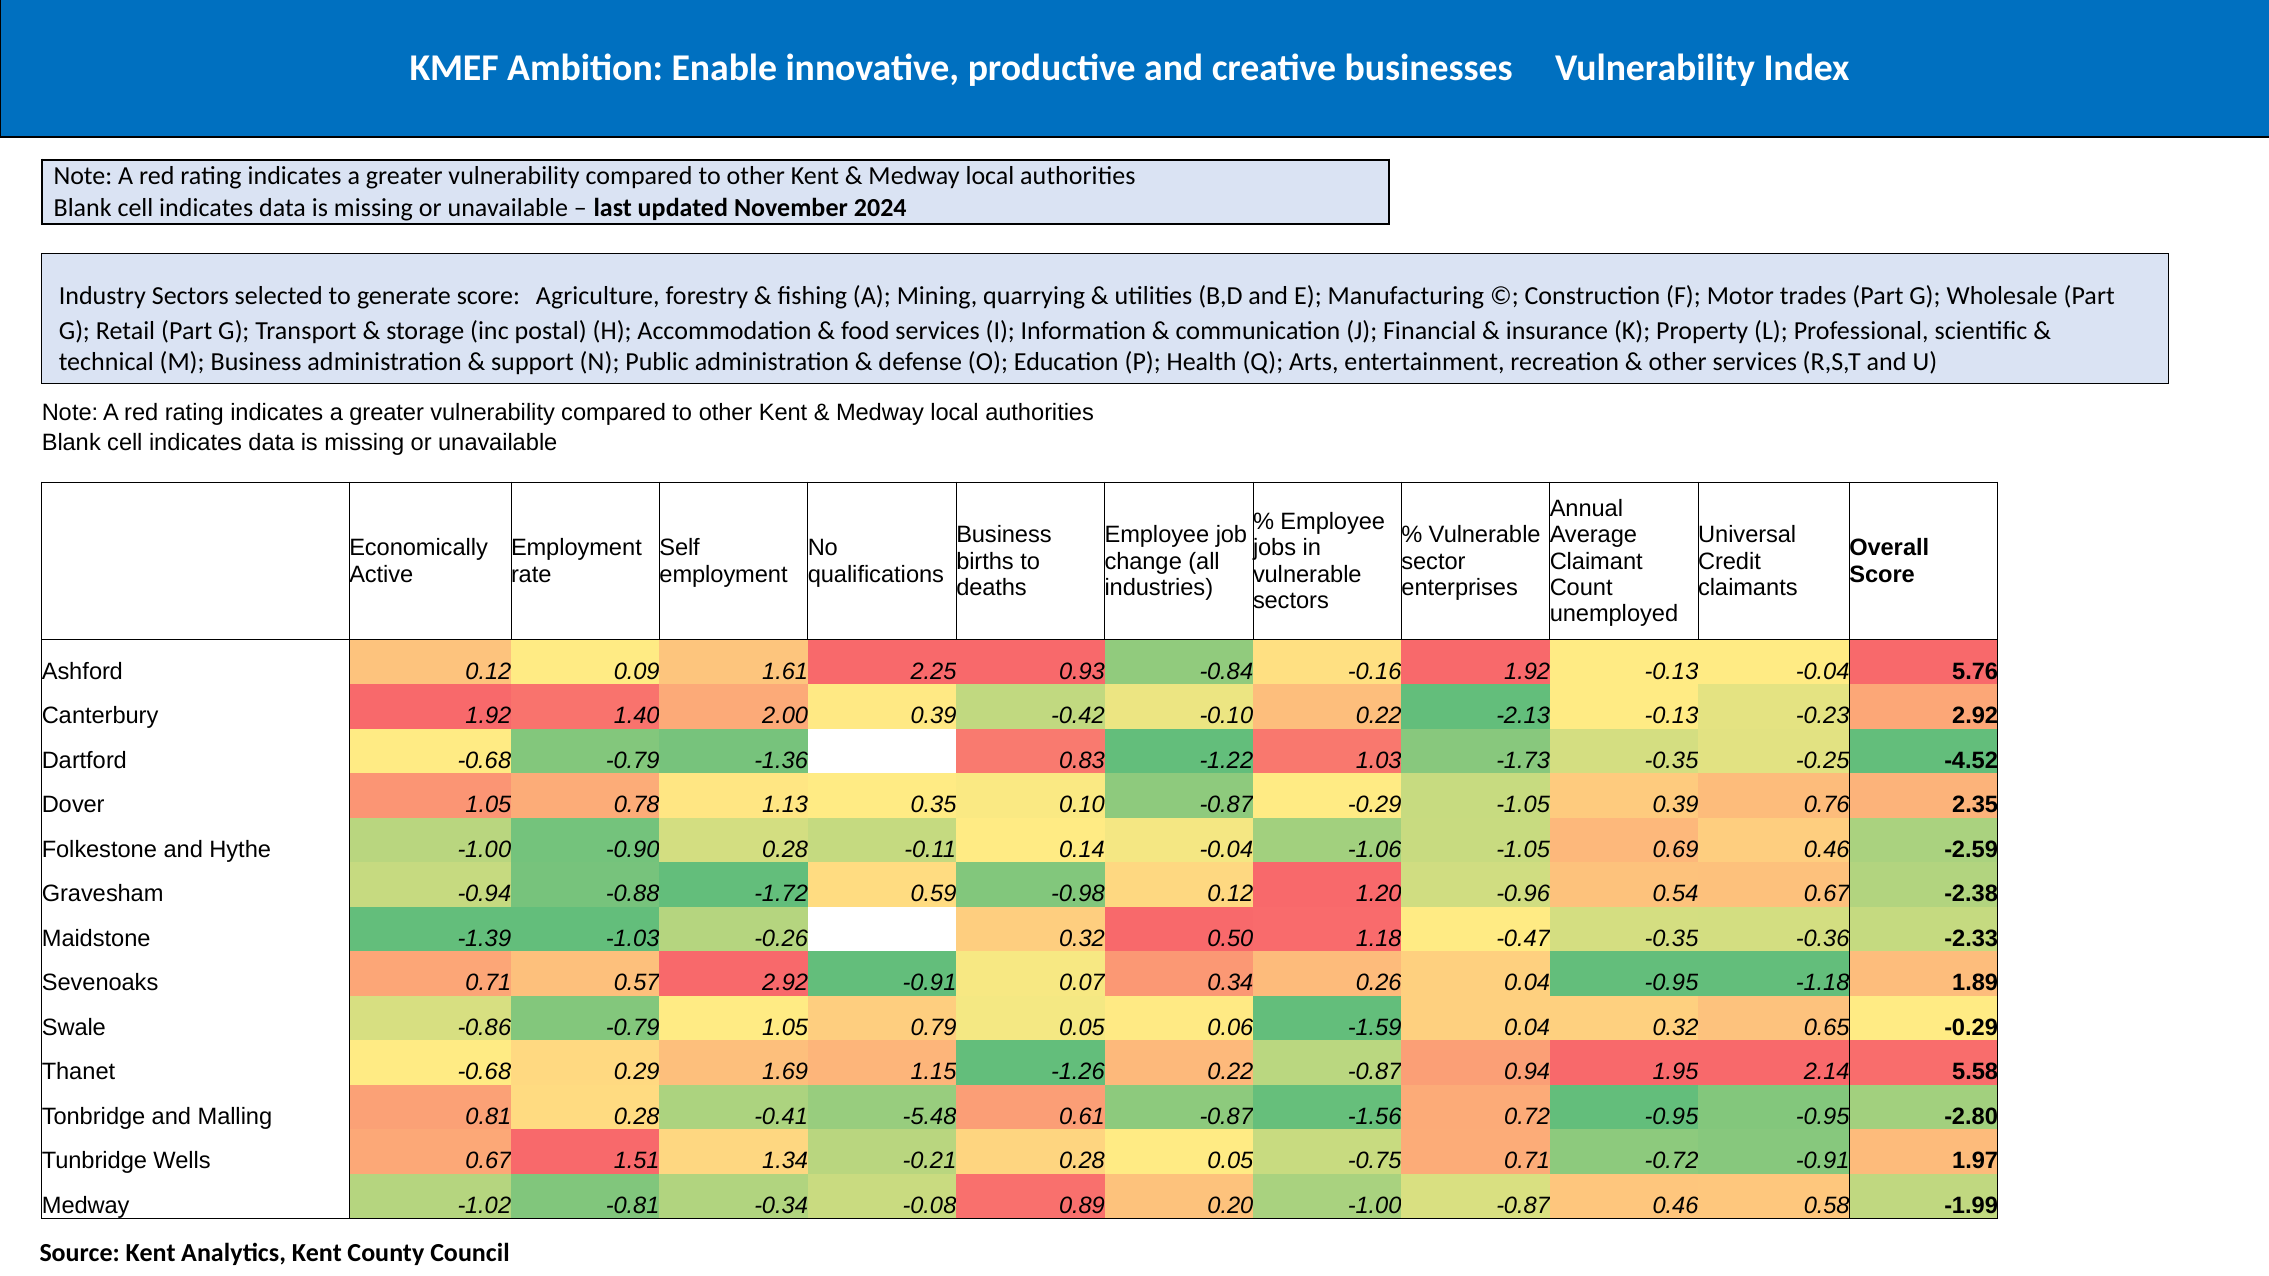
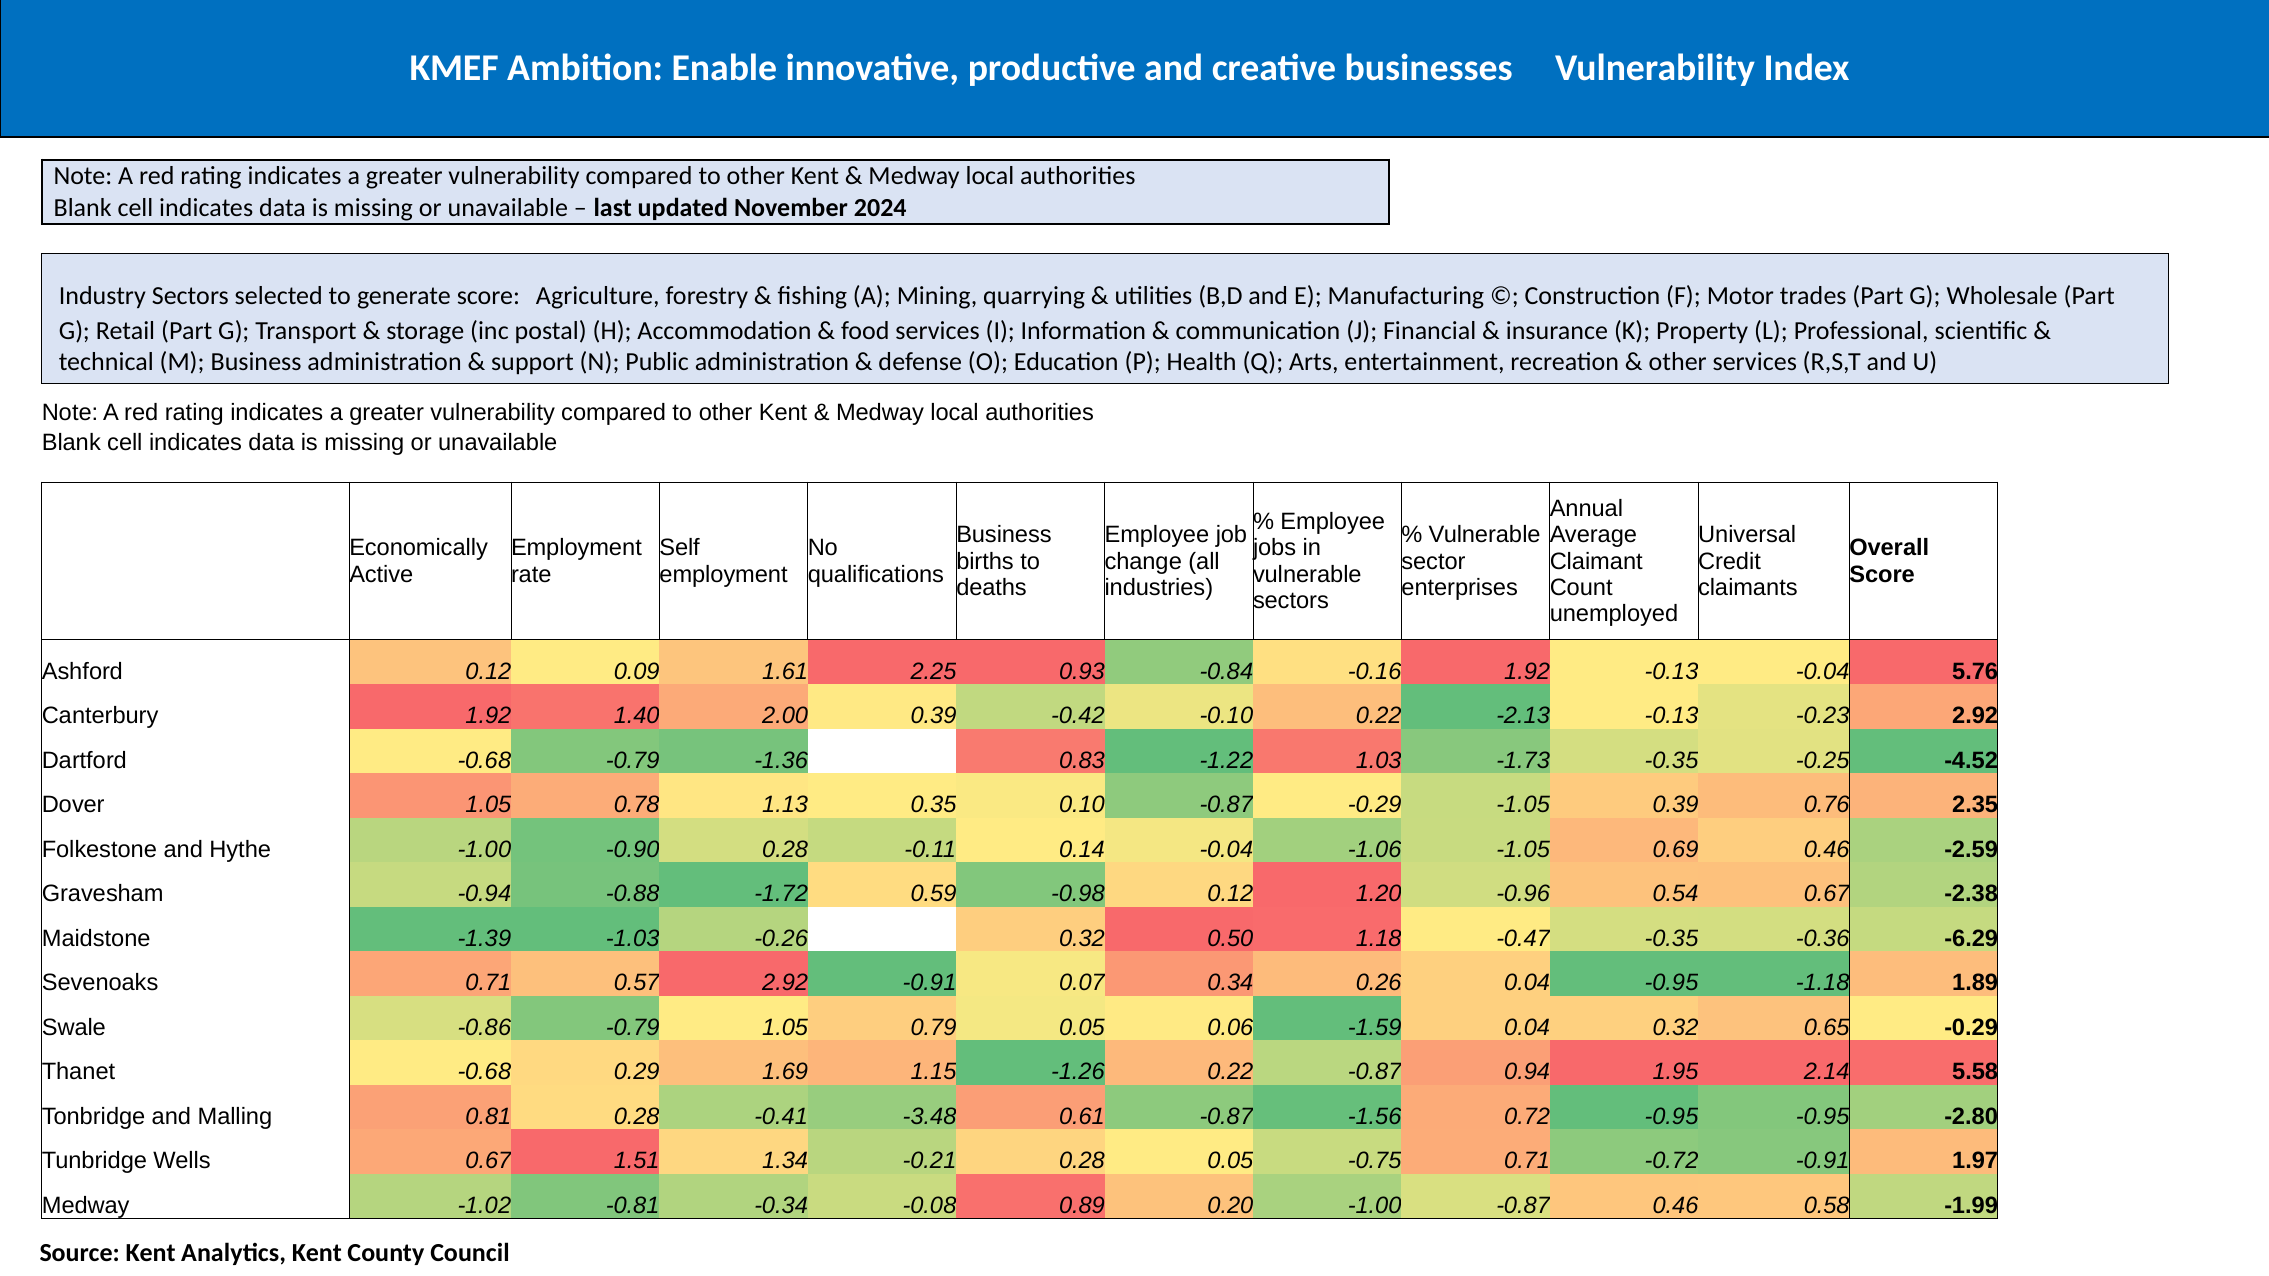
-2.33: -2.33 -> -6.29 (1971, 939)
-5.48: -5.48 -> -3.48 (930, 1117)
